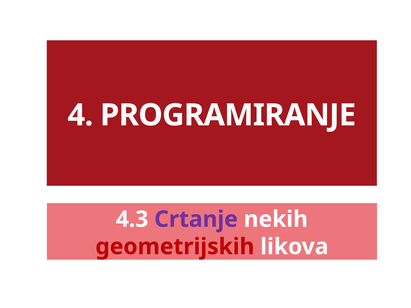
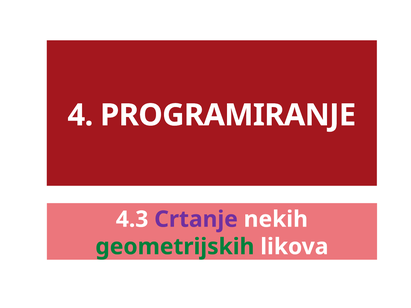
geometrijskih colour: red -> green (175, 247)
